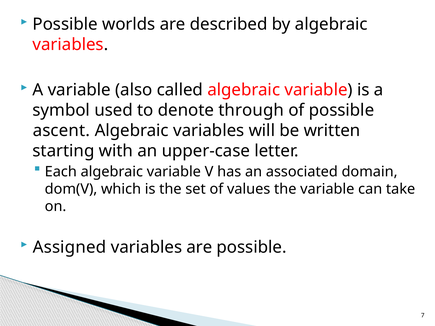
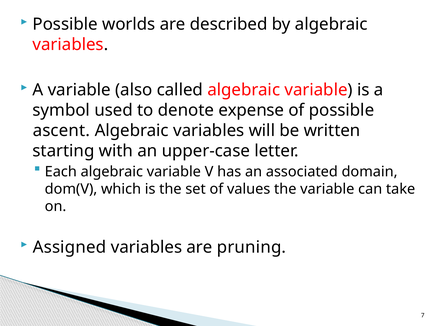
through: through -> expense (251, 110)
are possible: possible -> pruning (252, 247)
